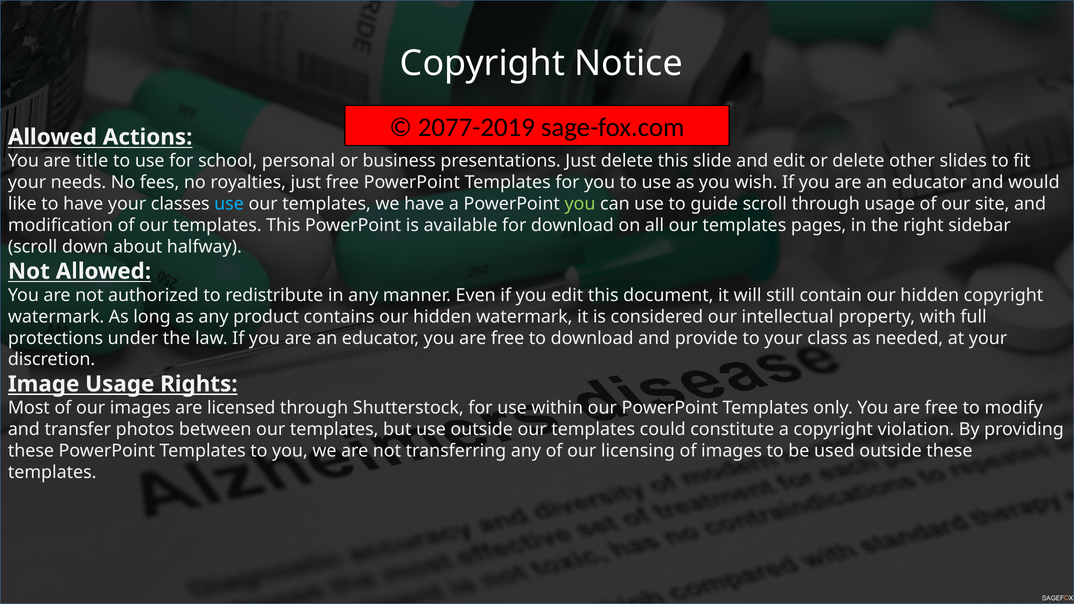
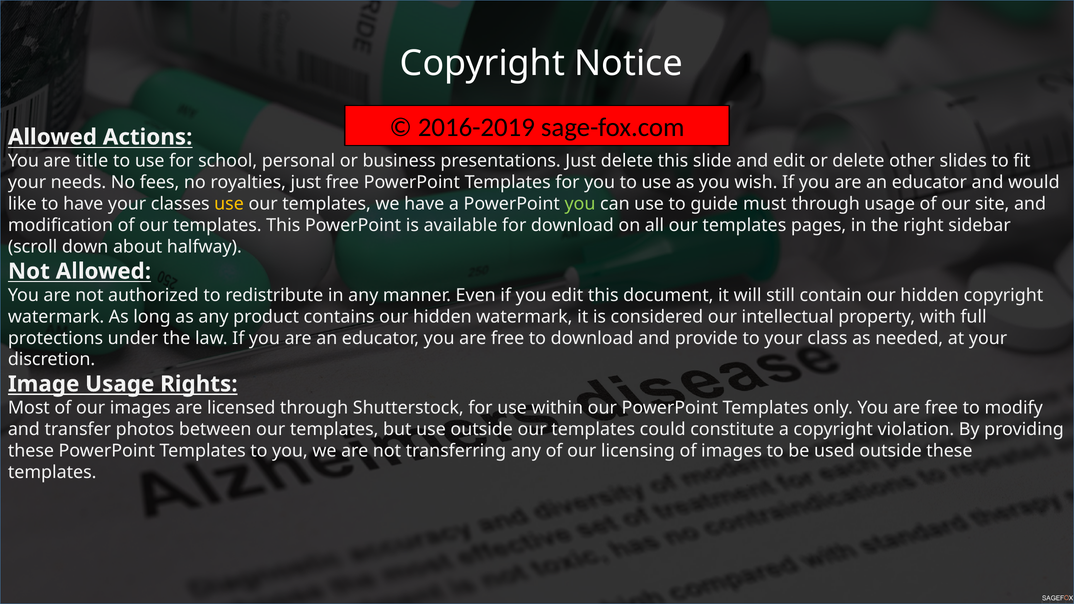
2077-2019: 2077-2019 -> 2016-2019 (476, 127)
use colour: light blue -> yellow (229, 204)
guide scroll: scroll -> must (765, 204)
